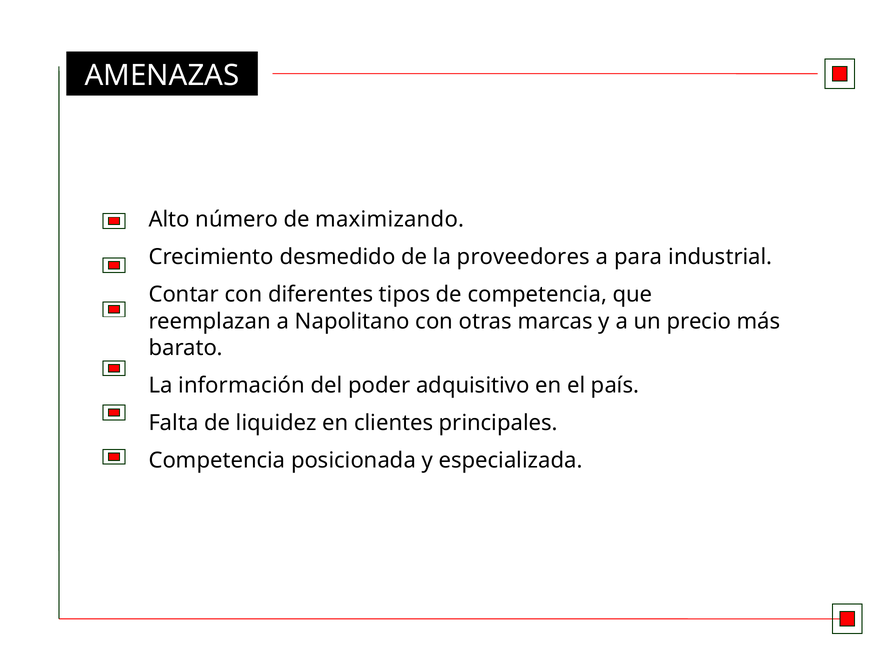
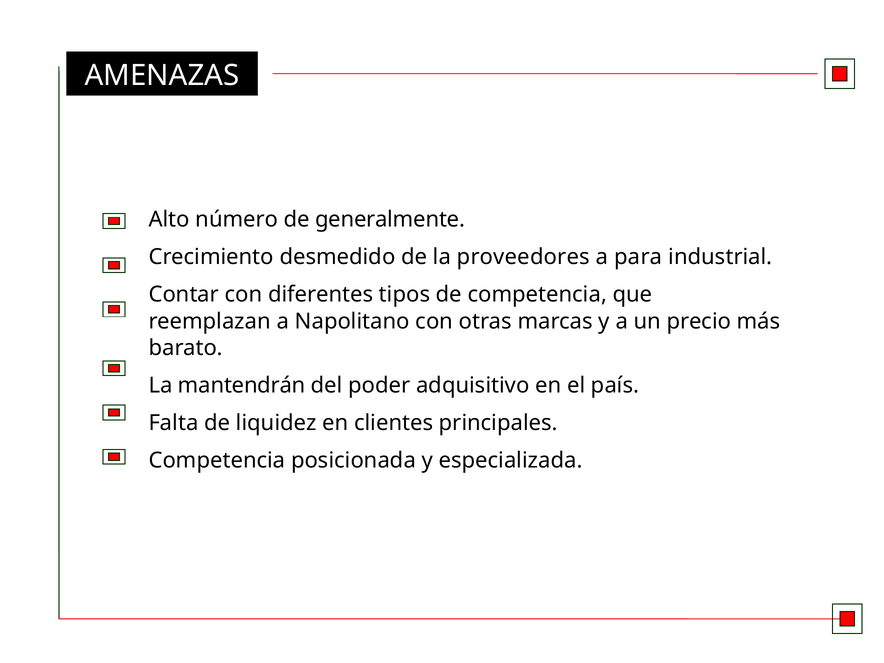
maximizando: maximizando -> generalmente (390, 220)
información: información -> mantendrán (242, 385)
